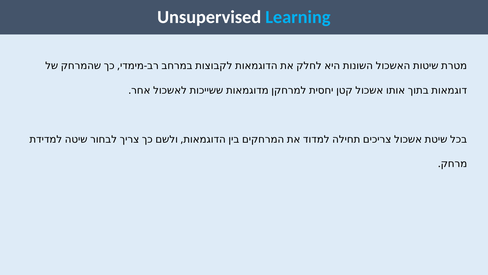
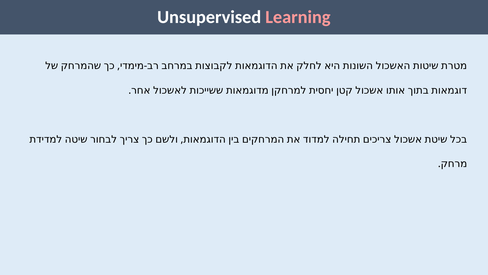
Learning colour: light blue -> pink (298, 17)
